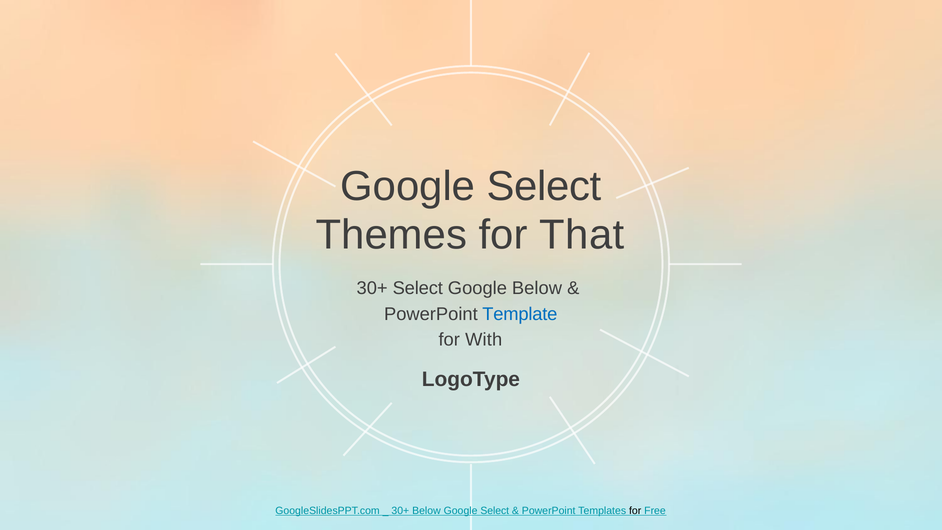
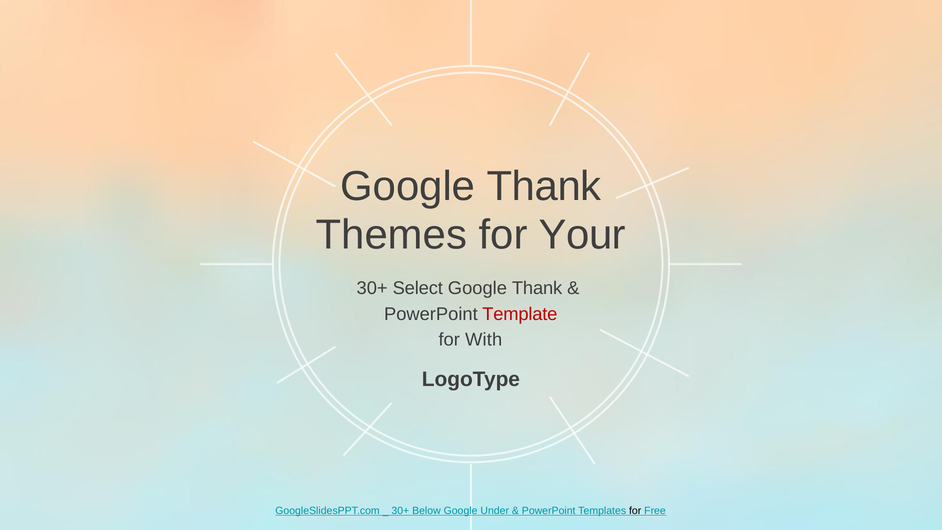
Select: Select -> Thank (544, 186)
That: That -> Your (582, 235)
Below: Below -> Thank (537, 288)
Template colour: blue -> red (520, 314)
Select: Select -> Under (495, 511)
